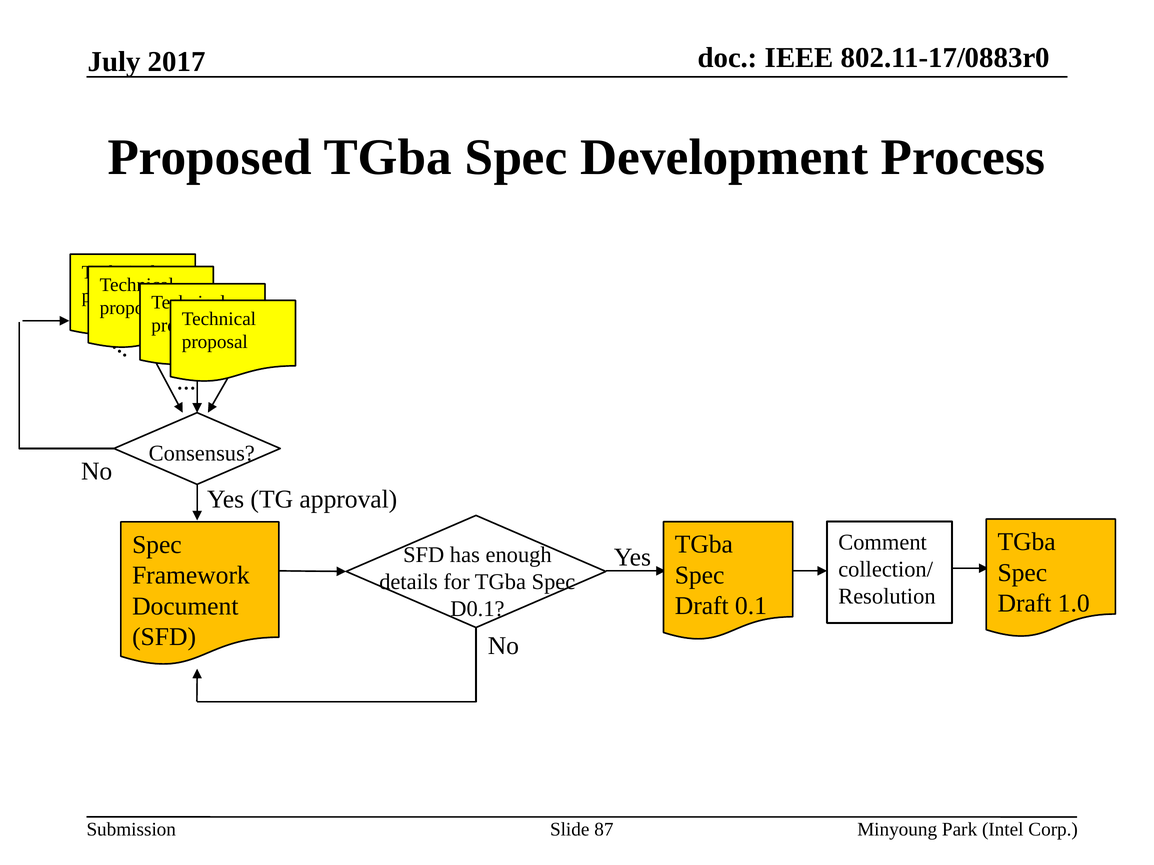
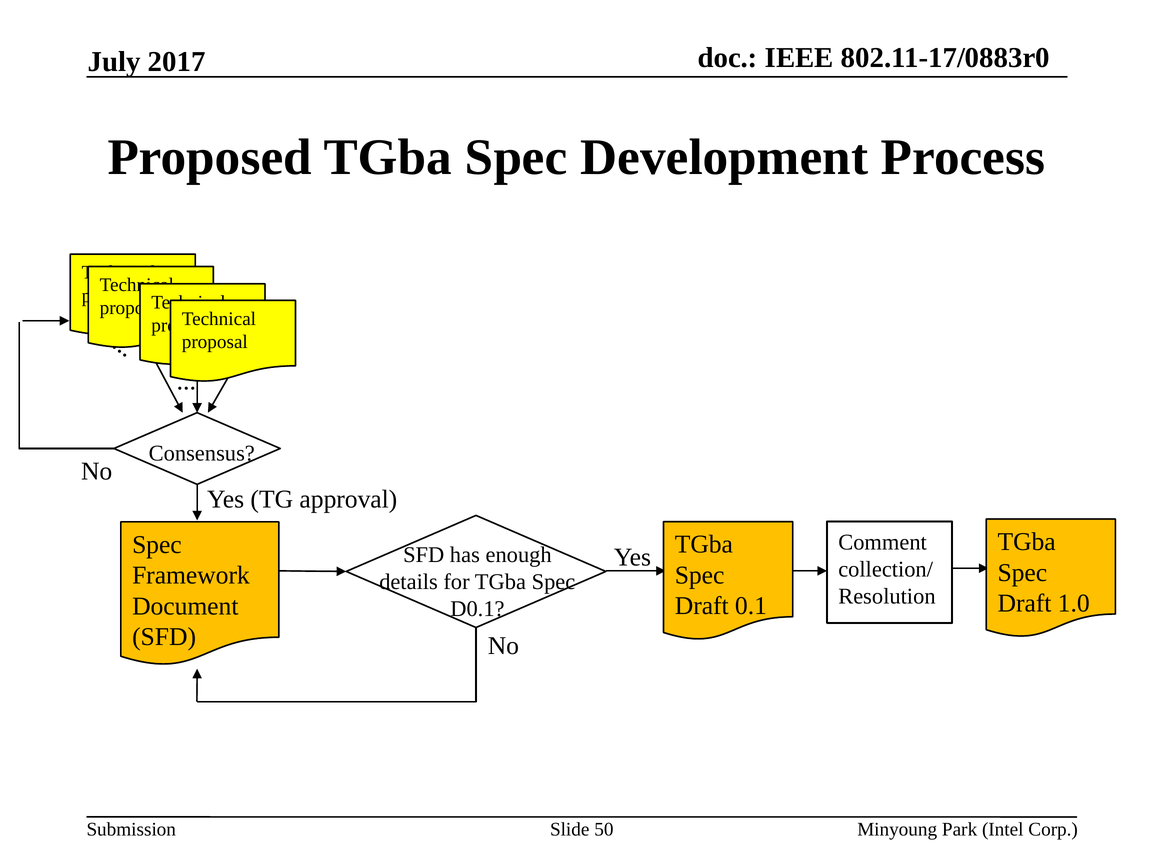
87: 87 -> 50 (604, 830)
